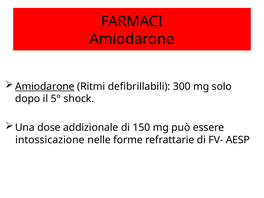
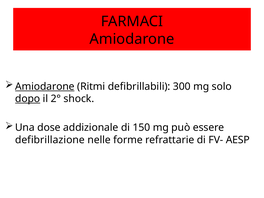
dopo underline: none -> present (28, 99)
5°: 5° -> 2° (56, 99)
intossicazione: intossicazione -> defibrillazione (50, 140)
